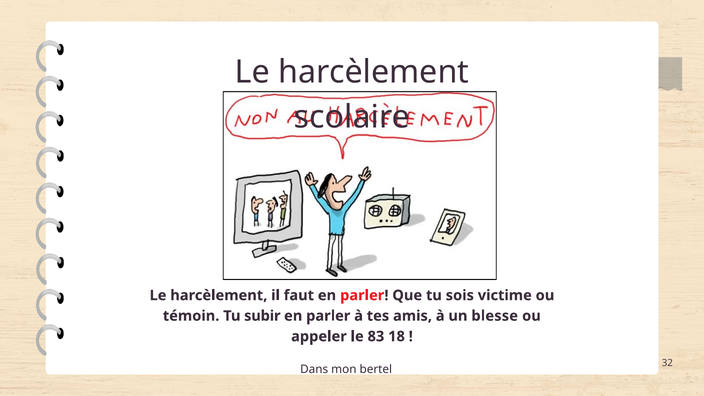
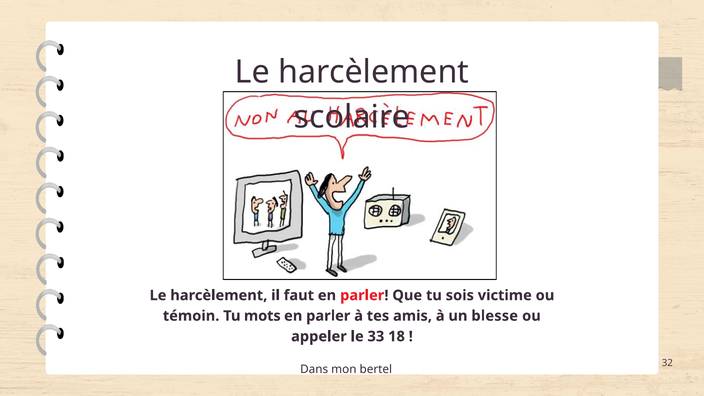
subir: subir -> mots (262, 316)
83: 83 -> 33 (376, 336)
